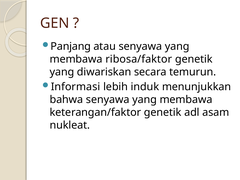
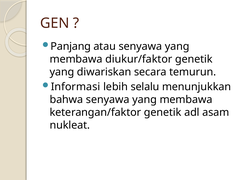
ribosa/faktor: ribosa/faktor -> diukur/faktor (139, 59)
induk: induk -> selalu (145, 87)
